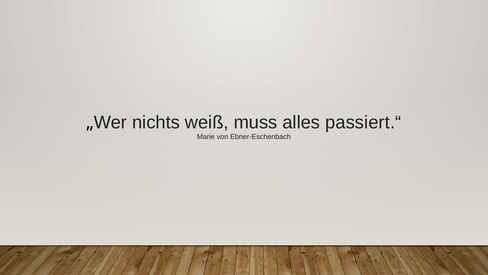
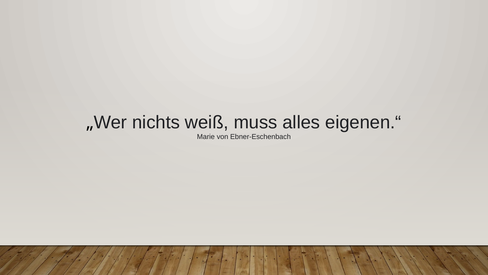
passiert.“: passiert.“ -> eigenen.“ (363, 122)
